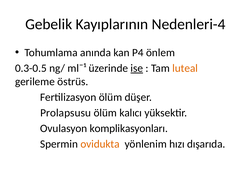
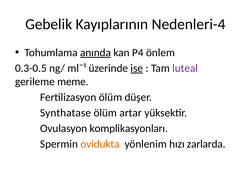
anında underline: none -> present (96, 53)
luteal colour: orange -> purple (185, 68)
östrüs: östrüs -> meme (73, 82)
Prolapsusu: Prolapsusu -> Synthatase (66, 113)
kalıcı: kalıcı -> artar (131, 113)
dışarıda: dışarıda -> zarlarda (206, 144)
